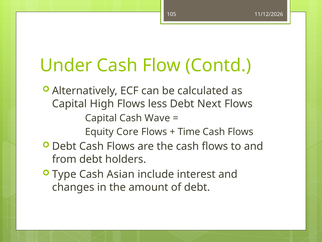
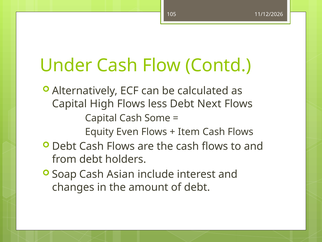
Wave: Wave -> Some (157, 118)
Core: Core -> Even (127, 132)
Time: Time -> Item (189, 132)
Type: Type -> Soap (64, 174)
